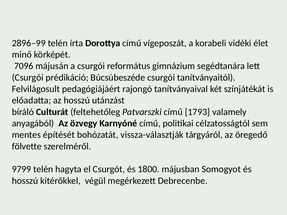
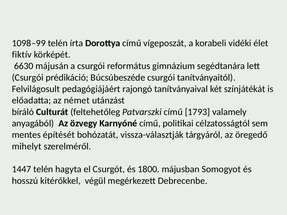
2896–99: 2896–99 -> 1098–99 (29, 43)
minő: minő -> fiktív (22, 55)
7096: 7096 -> 6630 (24, 66)
az hosszú: hosszú -> német (77, 101)
fölvette: fölvette -> mihelyt (27, 146)
9799: 9799 -> 1447 (22, 169)
